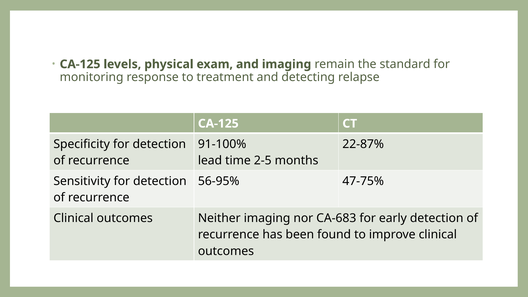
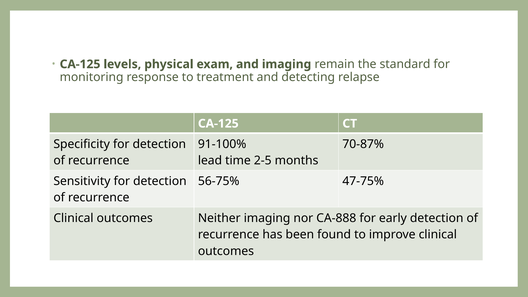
22-87%: 22-87% -> 70-87% (363, 144)
56-95%: 56-95% -> 56-75% (219, 181)
CA-683: CA-683 -> CA-888 (336, 218)
